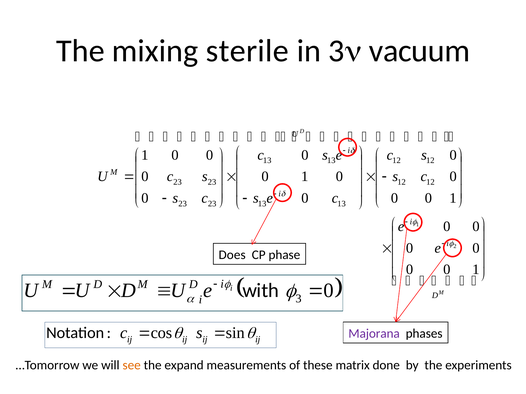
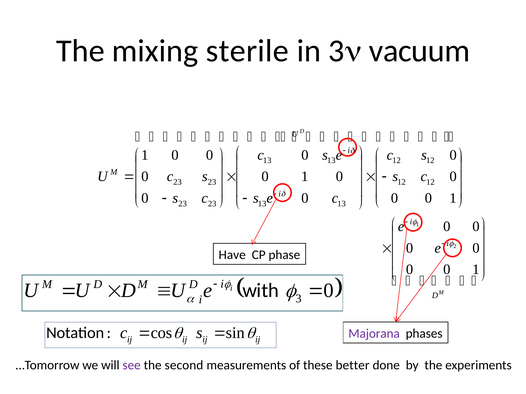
Does: Does -> Have (232, 255)
see colour: orange -> purple (132, 366)
expand: expand -> second (184, 366)
matrix: matrix -> better (353, 366)
